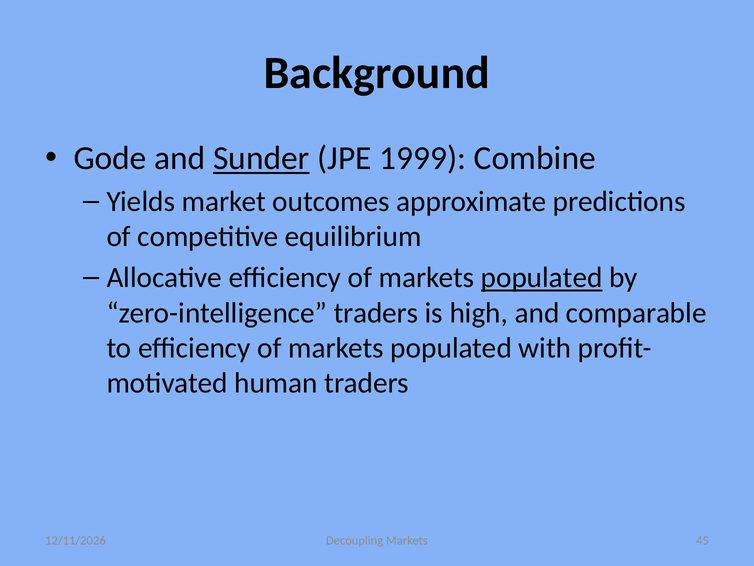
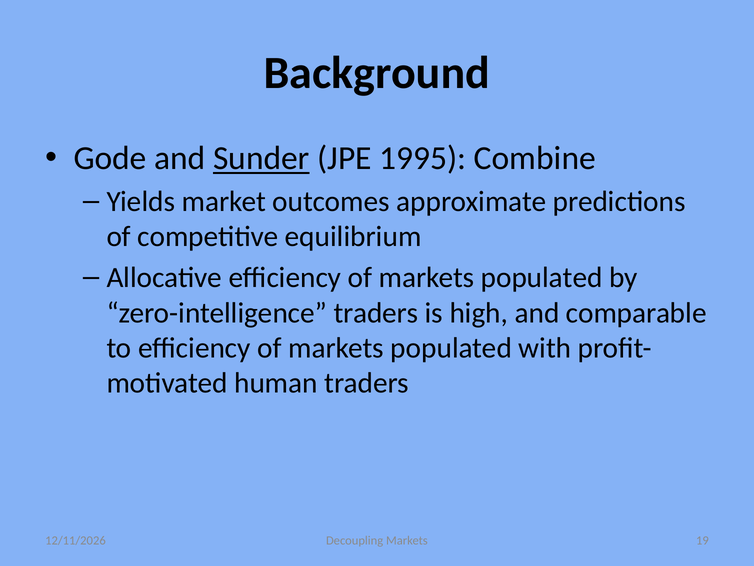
1999: 1999 -> 1995 (423, 158)
populated underline: present -> none (542, 278)
45: 45 -> 19 (702, 540)
